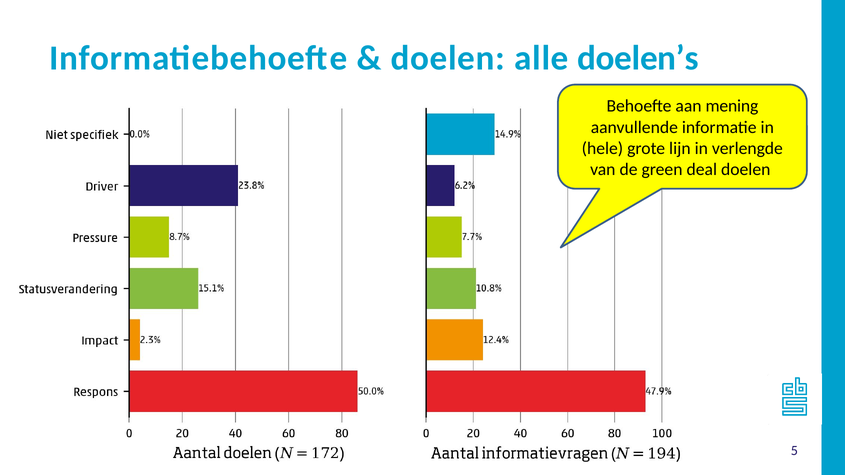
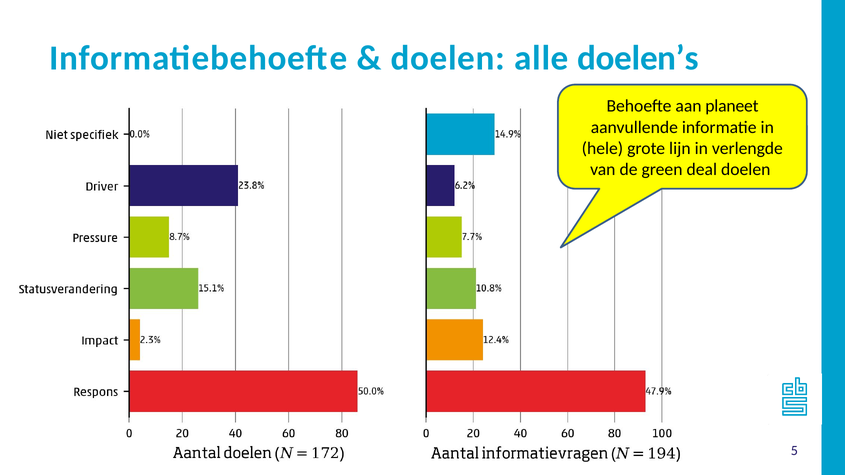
mening: mening -> planeet (732, 106)
